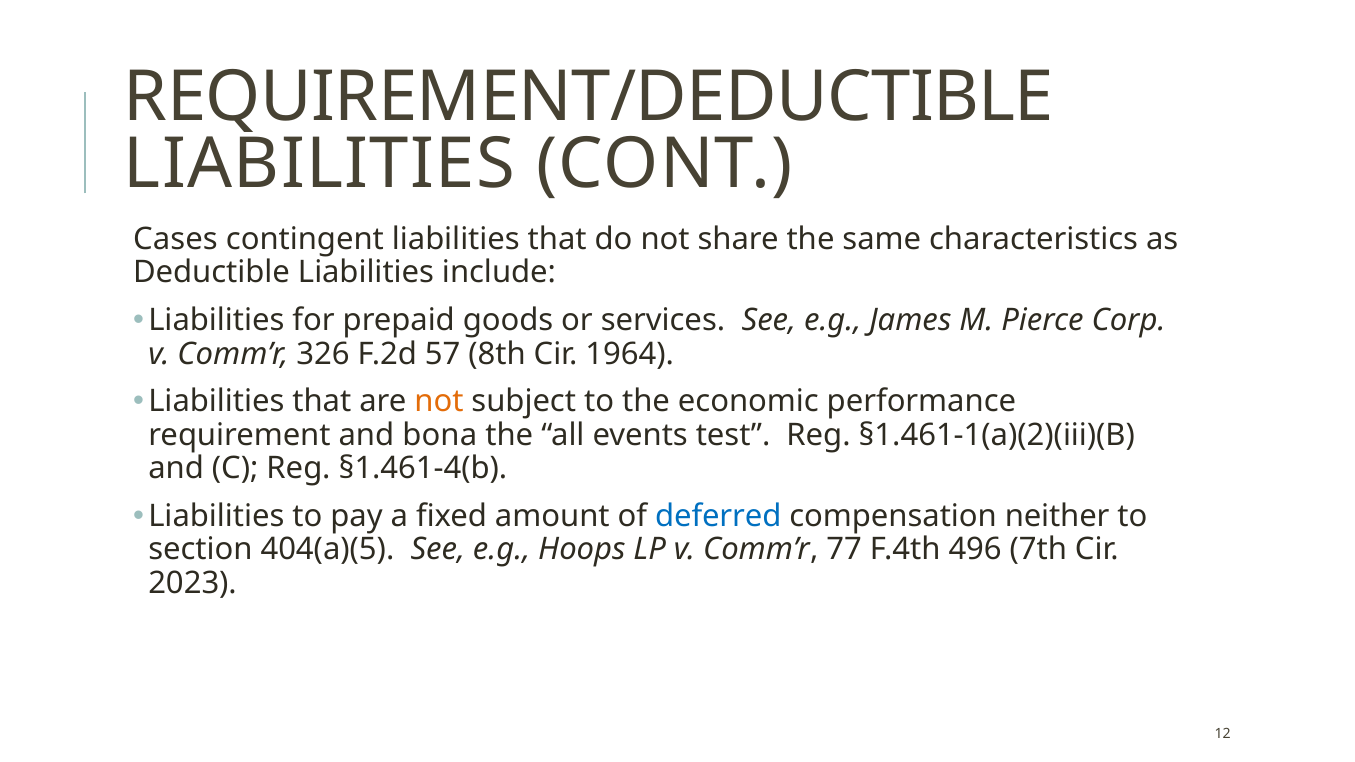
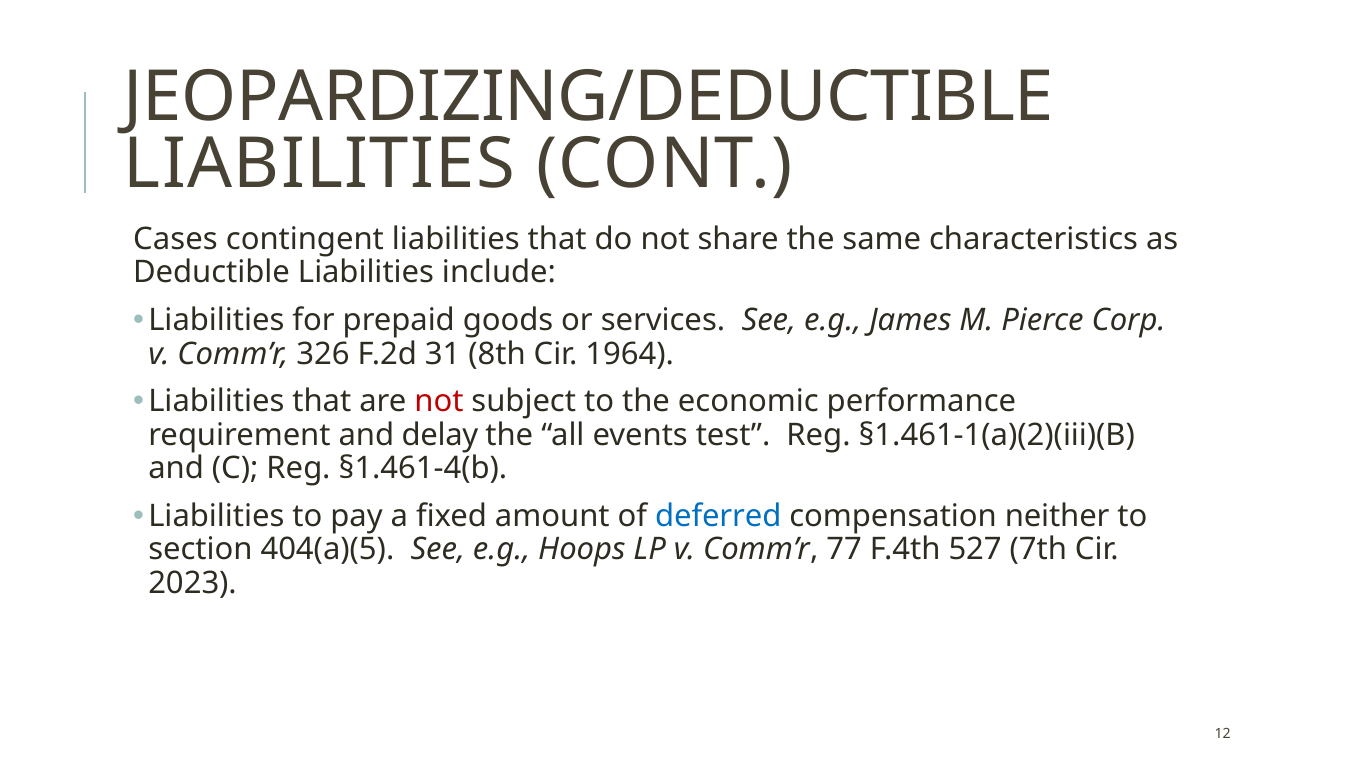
REQUIREMENT/DEDUCTIBLE: REQUIREMENT/DEDUCTIBLE -> JEOPARDIZING/DEDUCTIBLE (589, 97)
57: 57 -> 31 (443, 354)
not colour: orange -> red (439, 401)
bona: bona -> delay (440, 435)
496: 496 -> 527 (975, 550)
